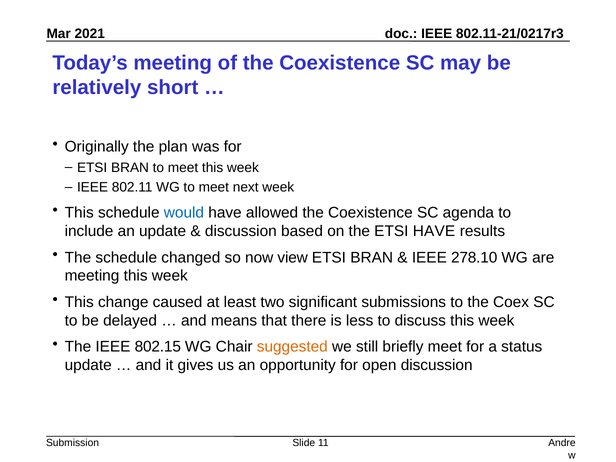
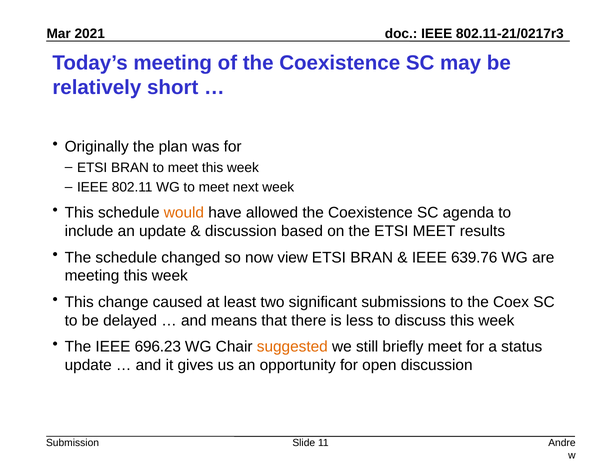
would colour: blue -> orange (184, 213)
ETSI HAVE: HAVE -> MEET (434, 231)
278.10: 278.10 -> 639.76 (474, 257)
802.15: 802.15 -> 696.23 (158, 347)
